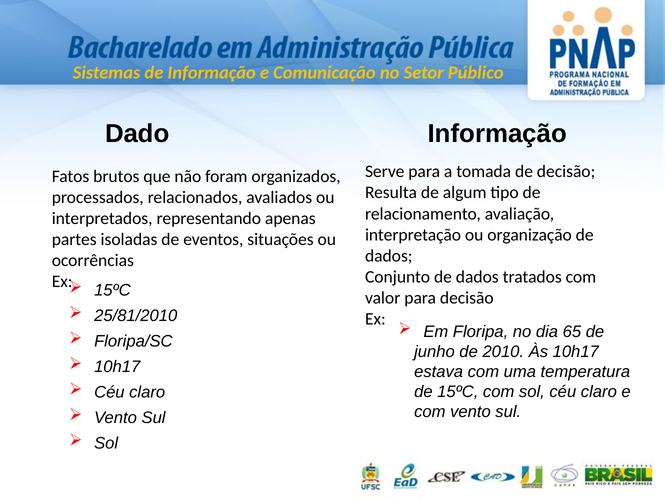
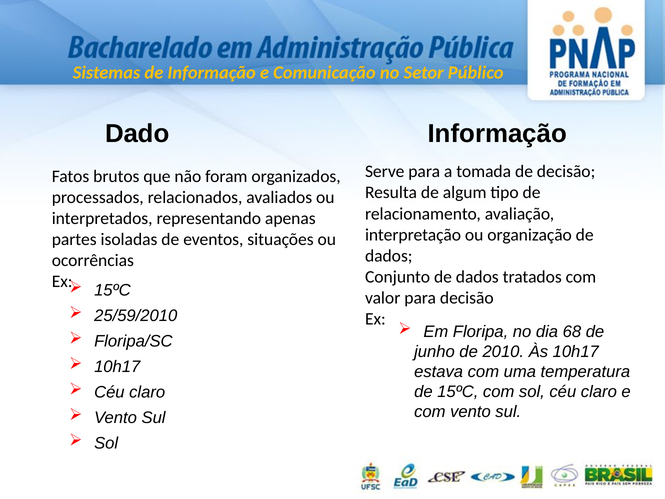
25/81/2010: 25/81/2010 -> 25/59/2010 (136, 315)
65: 65 -> 68 (572, 332)
